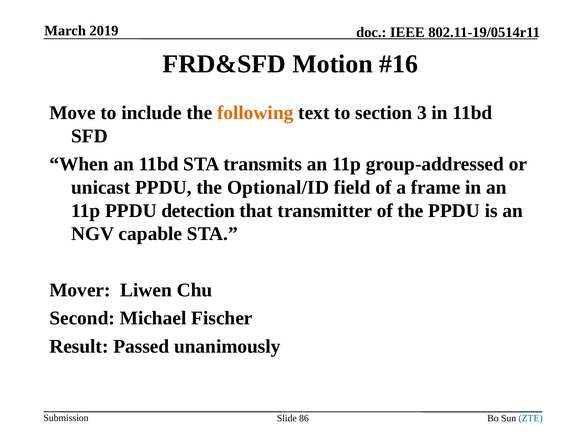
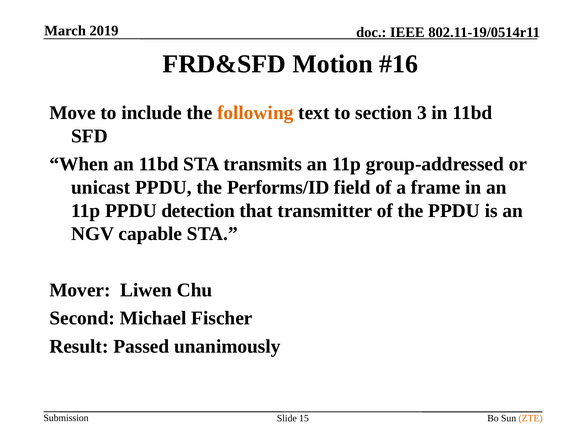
Optional/ID: Optional/ID -> Performs/ID (278, 187)
86: 86 -> 15 (304, 418)
ZTE colour: blue -> orange (531, 418)
